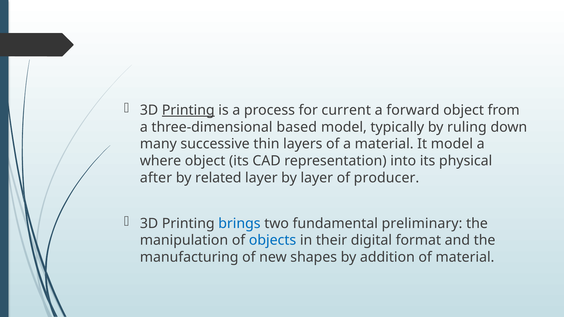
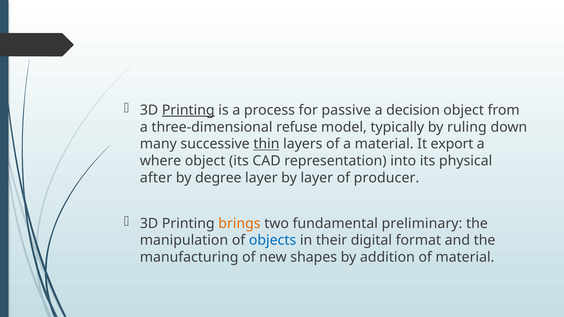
current: current -> passive (346, 110)
forward: forward -> decision (413, 110)
based: based -> refuse (297, 127)
thin underline: none -> present (266, 144)
It model: model -> export (452, 144)
related: related -> degree (218, 178)
brings colour: blue -> orange (239, 224)
